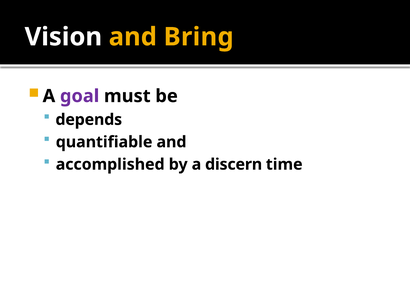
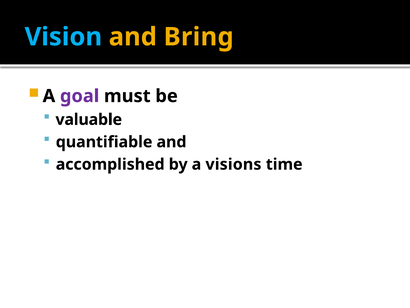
Vision colour: white -> light blue (63, 37)
depends: depends -> valuable (89, 119)
discern: discern -> visions (233, 164)
